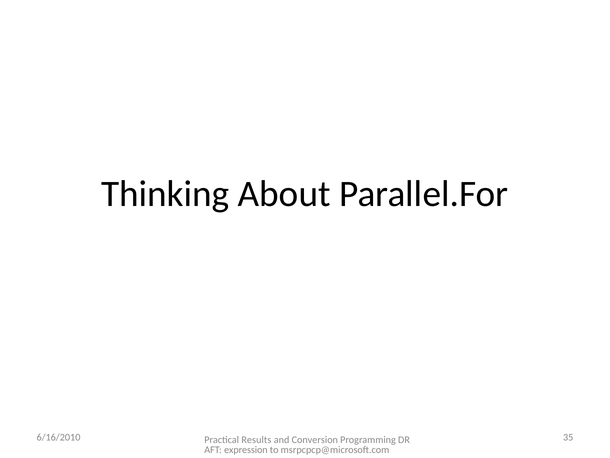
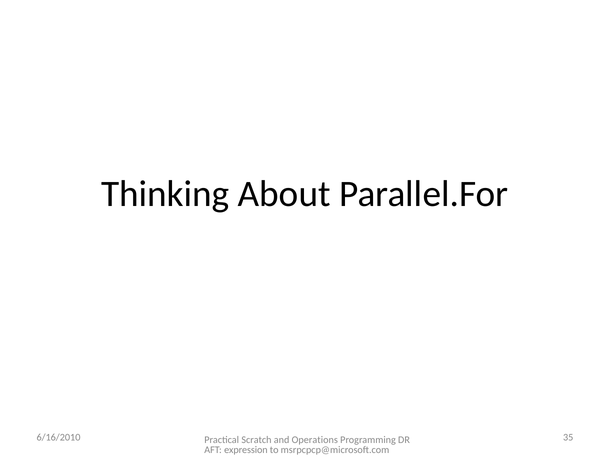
Results: Results -> Scratch (256, 439)
Conversion: Conversion -> Operations (315, 439)
